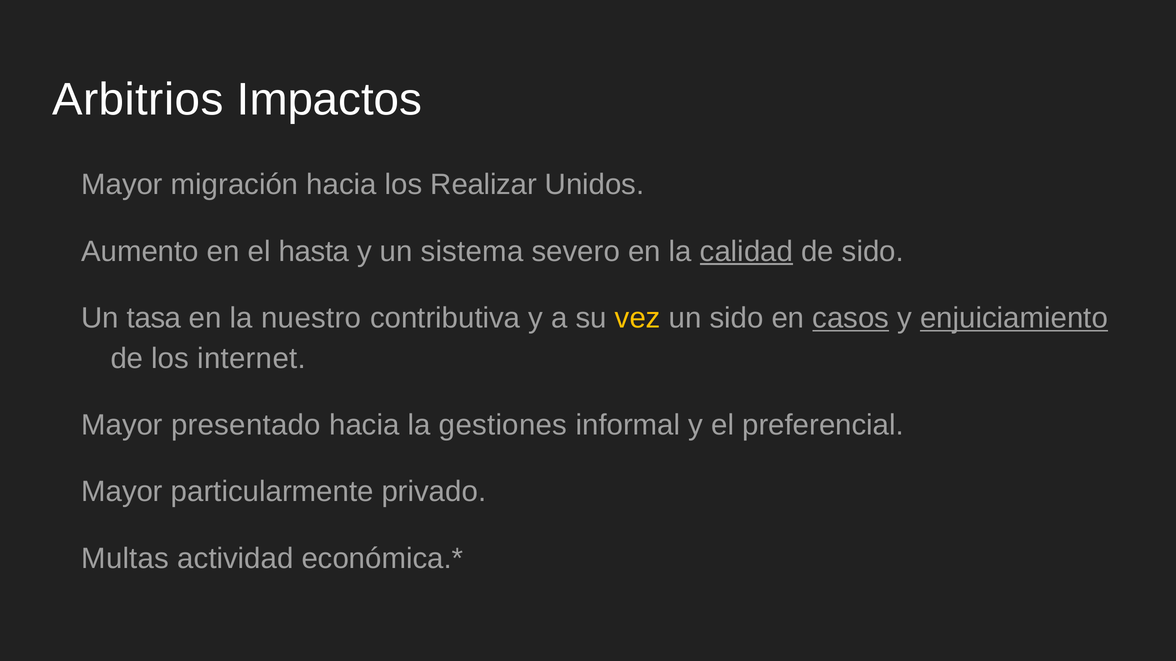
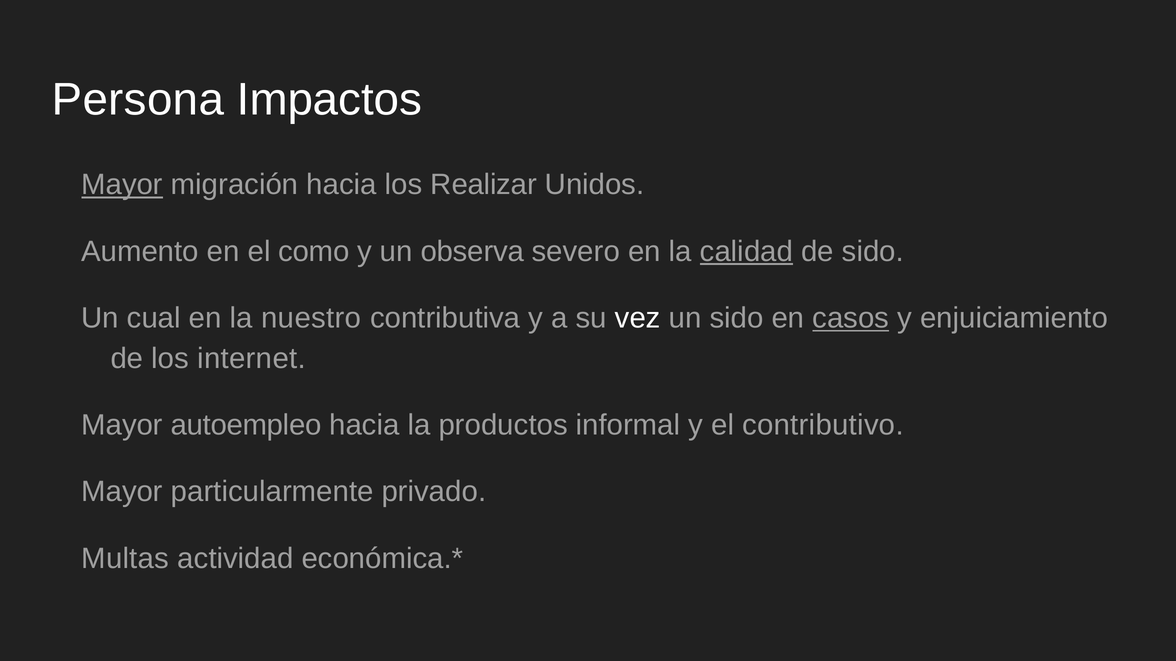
Arbitrios: Arbitrios -> Persona (138, 100)
Mayor underline: none -> present (122, 185)
hasta: hasta -> como (314, 252)
sistema: sistema -> observa (472, 252)
tasa: tasa -> cual (154, 318)
vez colour: yellow -> white (638, 318)
enjuiciamiento underline: present -> none (1014, 318)
presentado: presentado -> autoempleo (246, 426)
gestiones: gestiones -> productos (503, 426)
preferencial: preferencial -> contributivo (823, 426)
